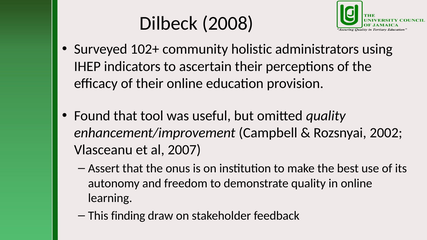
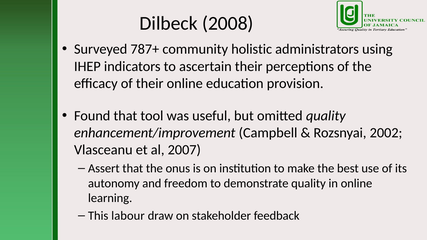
102+: 102+ -> 787+ (145, 49)
finding: finding -> labour (128, 216)
